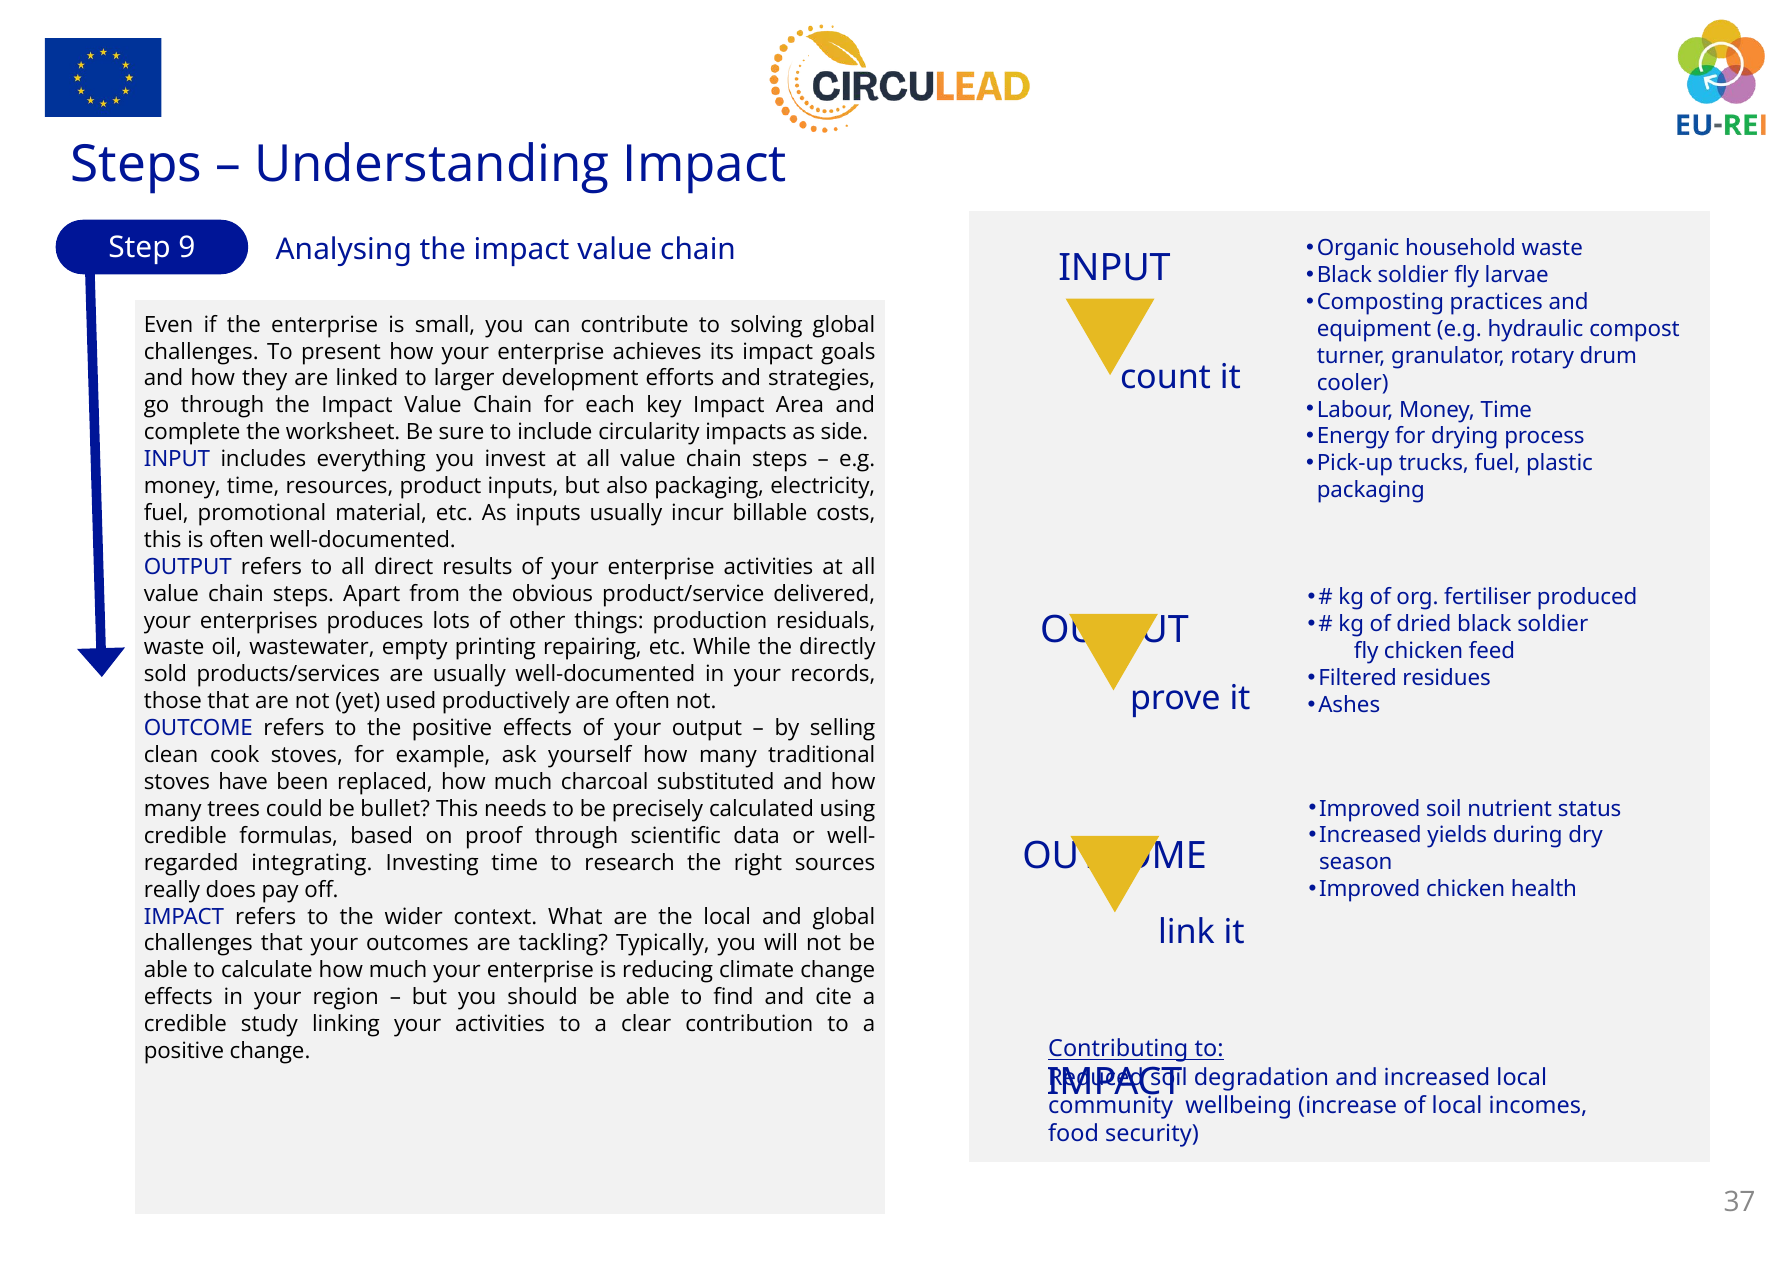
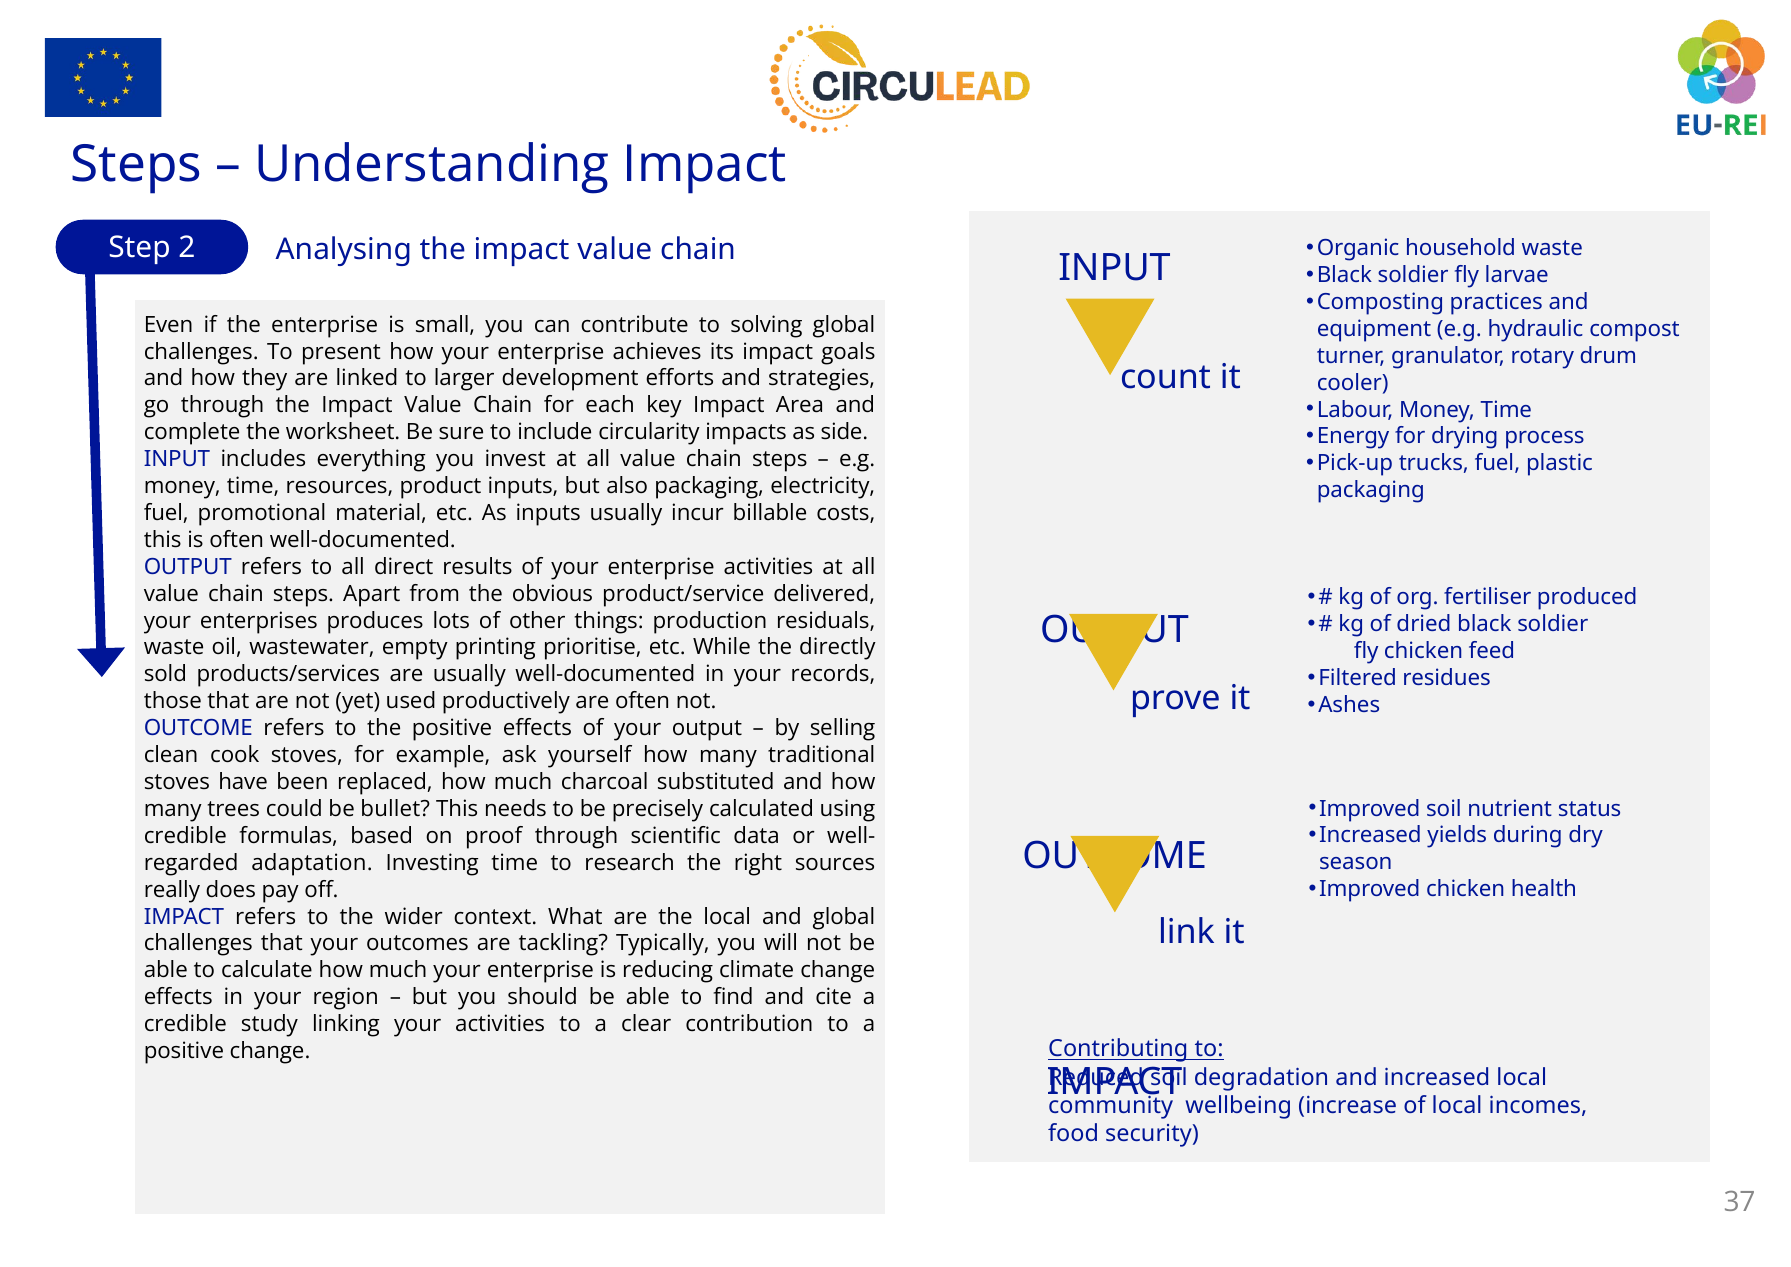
9: 9 -> 2 (187, 247)
repairing: repairing -> prioritise (592, 647)
integrating: integrating -> adaptation (312, 863)
